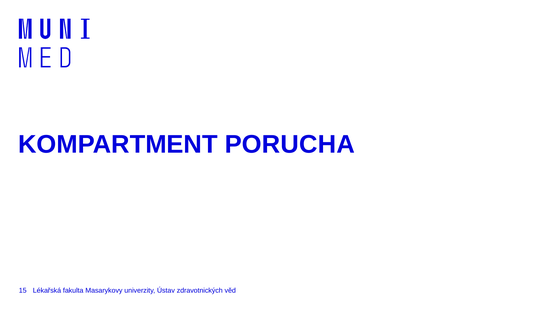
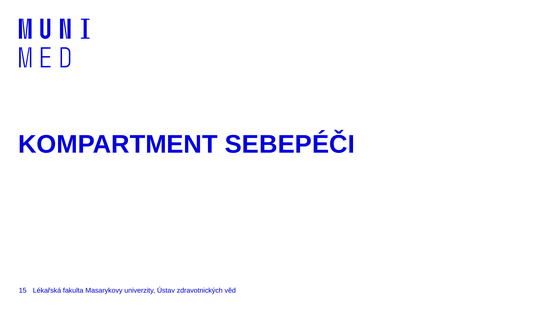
PORUCHA: PORUCHA -> SEBEPÉČI (290, 145)
